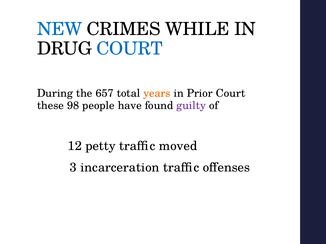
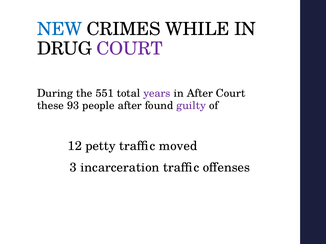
COURT colour: blue -> purple (129, 49)
657: 657 -> 551 (105, 93)
years colour: orange -> purple (157, 93)
in Prior: Prior -> After (200, 93)
98: 98 -> 93 (73, 106)
people have: have -> after (130, 106)
